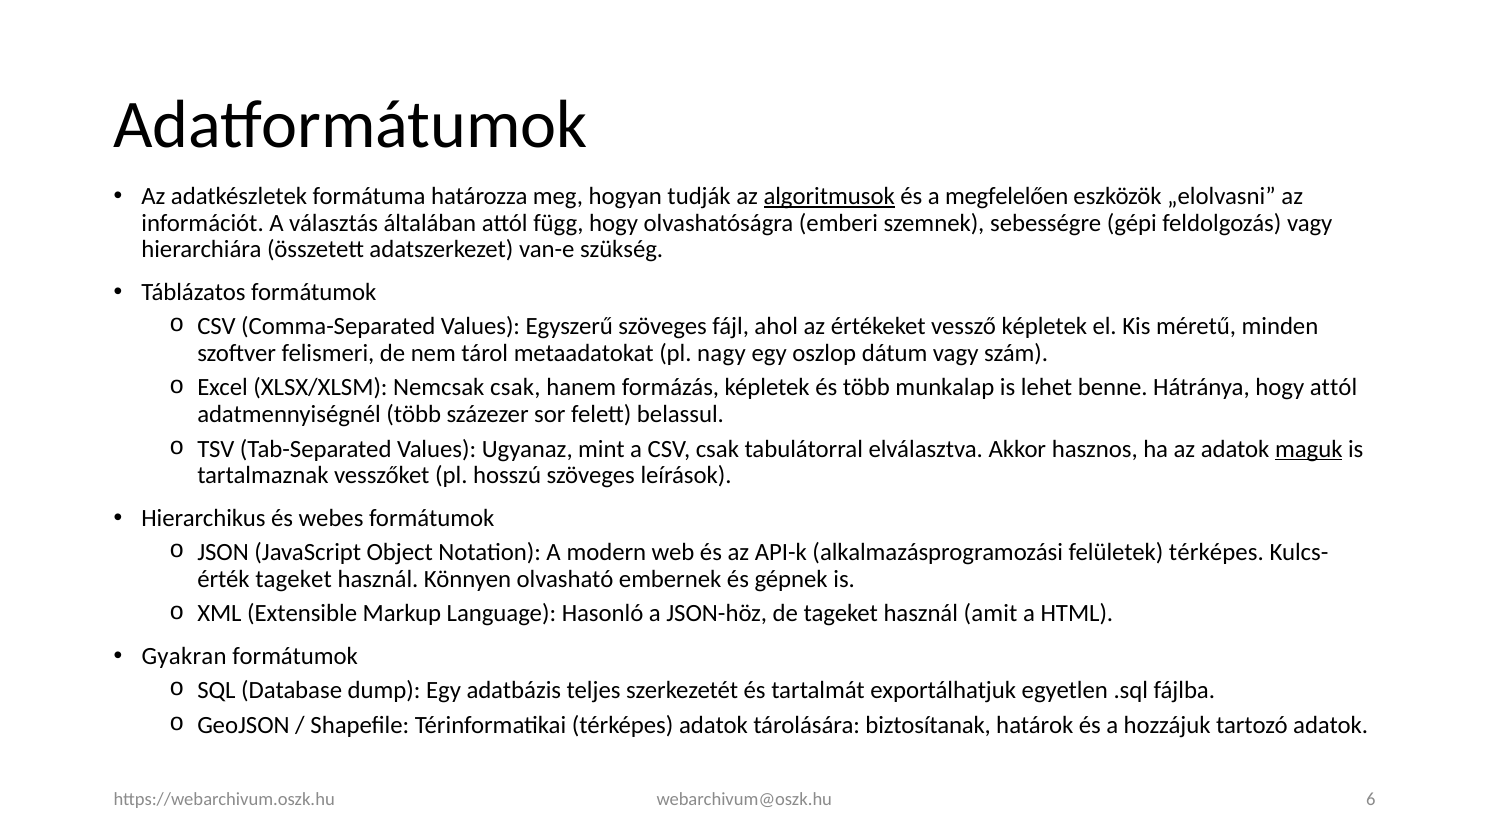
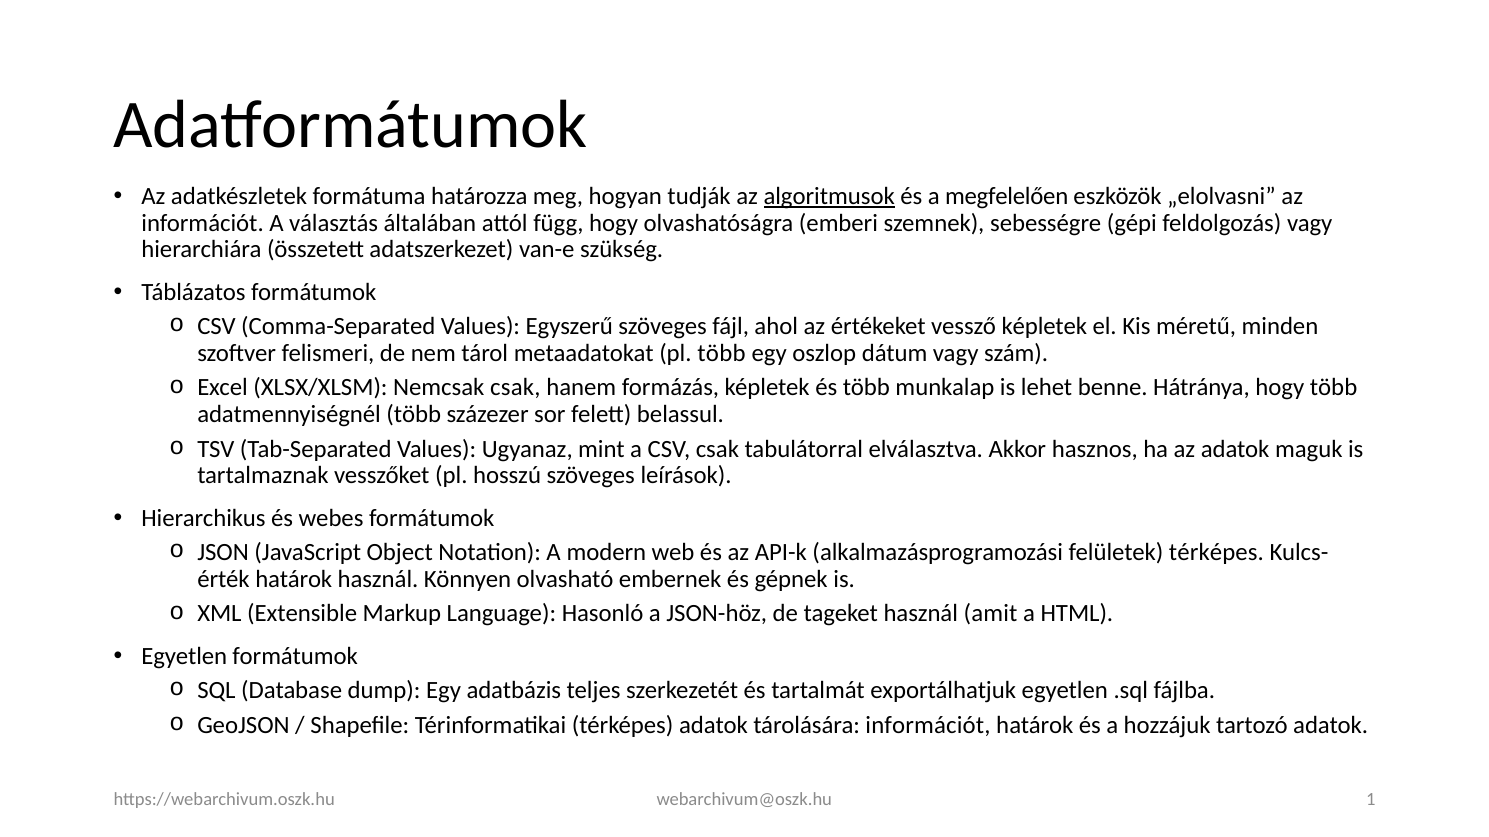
pl nagy: nagy -> több (721, 354)
hogy attól: attól -> több (1334, 388)
maguk underline: present -> none (1309, 449)
tageket: tageket -> határok (294, 580)
Gyakran: Gyakran -> Egyetlen (184, 656)
tárolására biztosítanak: biztosítanak -> információt (928, 726)
6: 6 -> 1 (1371, 800)
